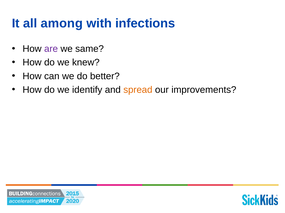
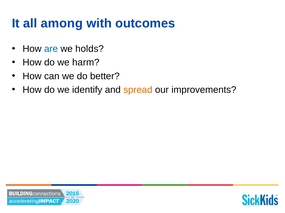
infections: infections -> outcomes (145, 23)
are colour: purple -> blue (51, 49)
same: same -> holds (90, 49)
knew: knew -> harm (86, 63)
